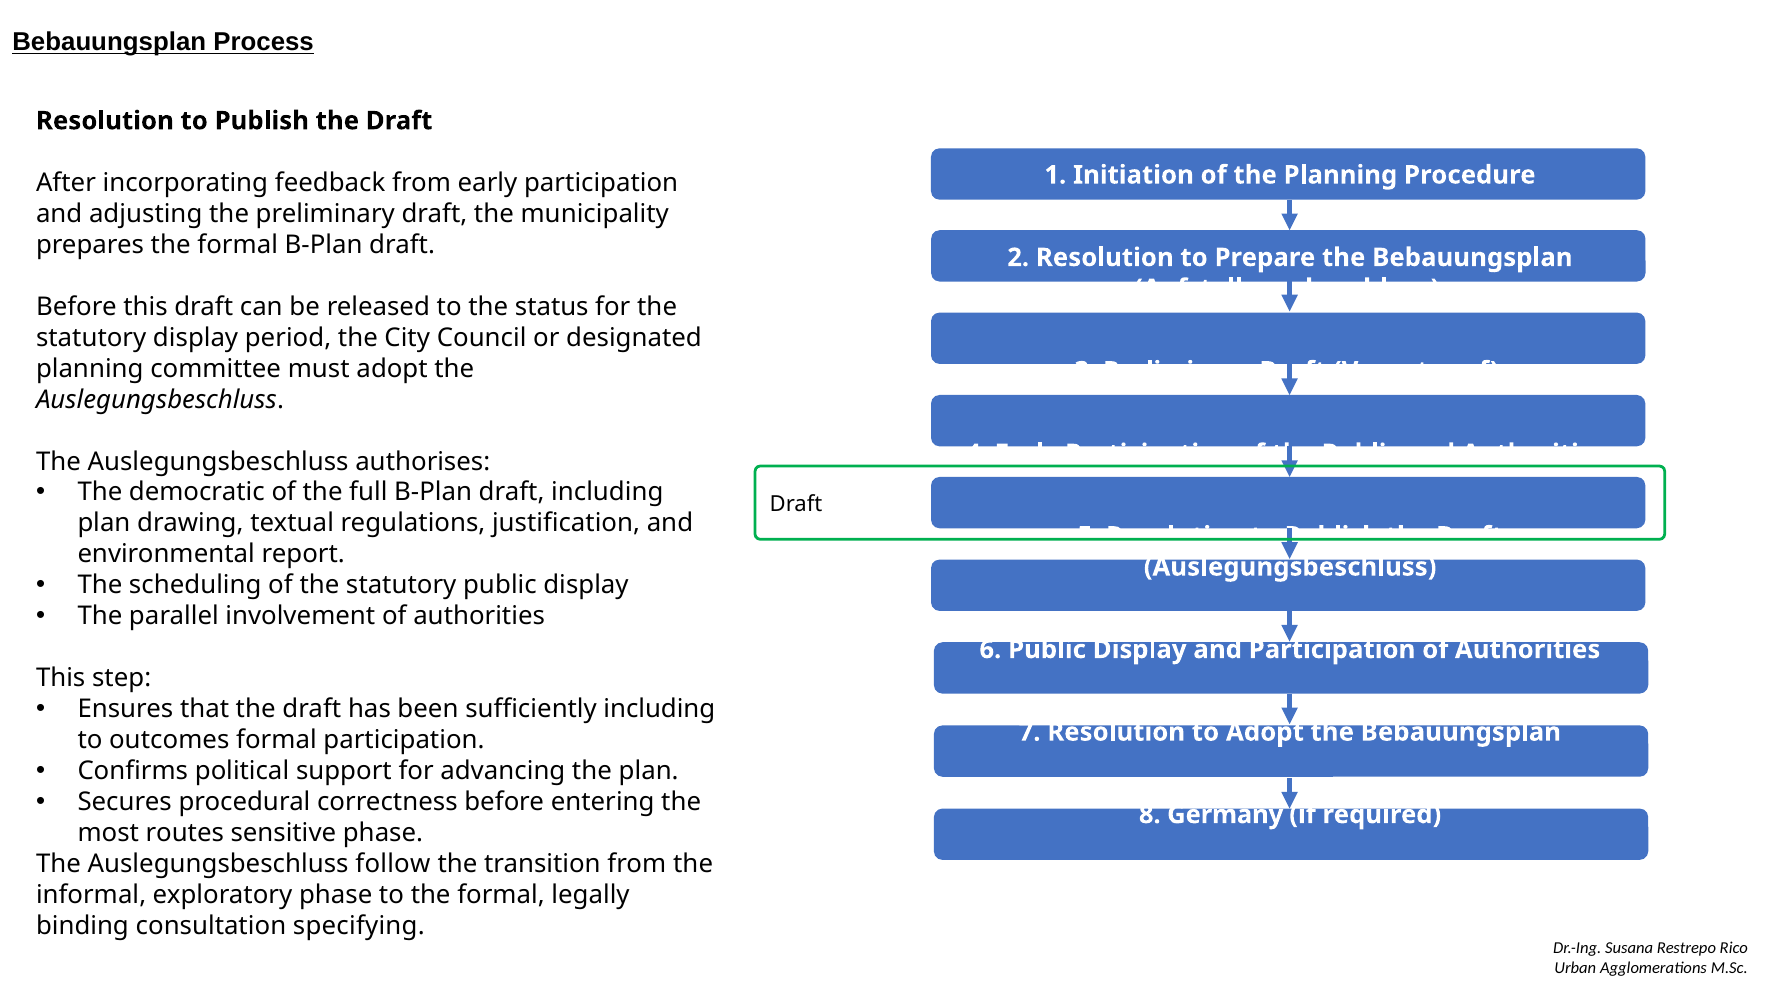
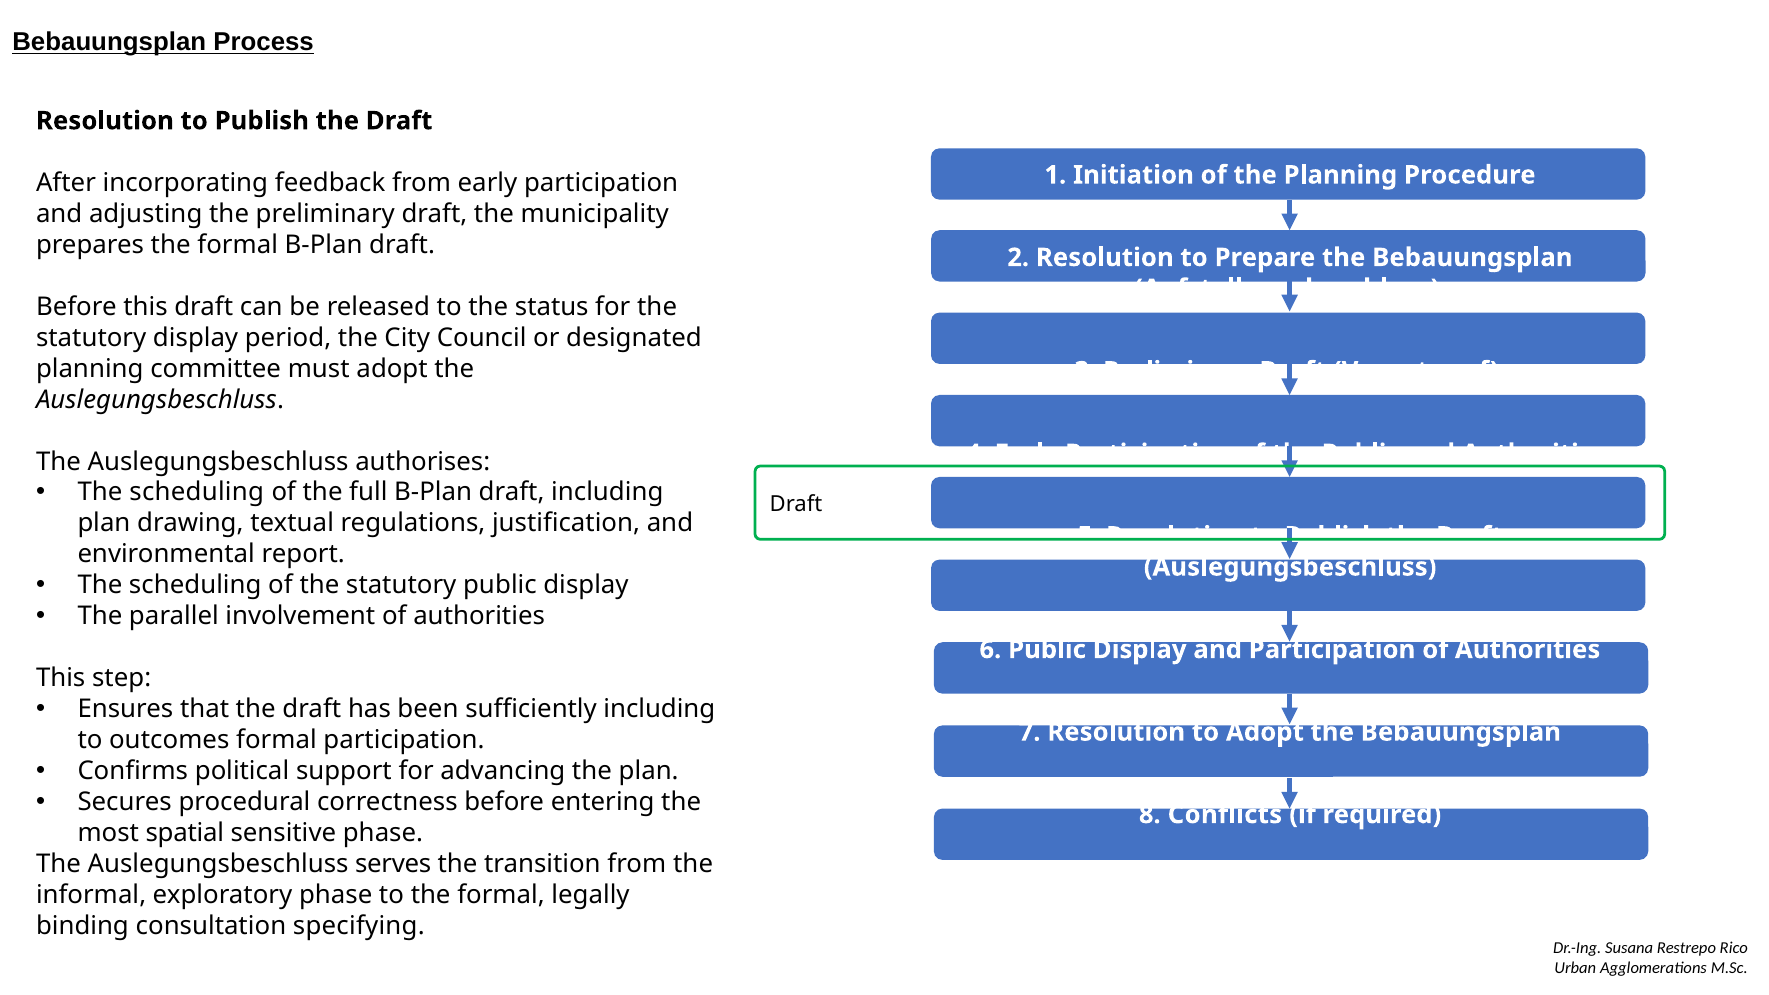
democratic: democratic -> scheduling (197, 493)
Germany: Germany -> Conflicts (1225, 815)
routes: routes -> spatial (185, 833)
follow: follow -> serves (393, 864)
